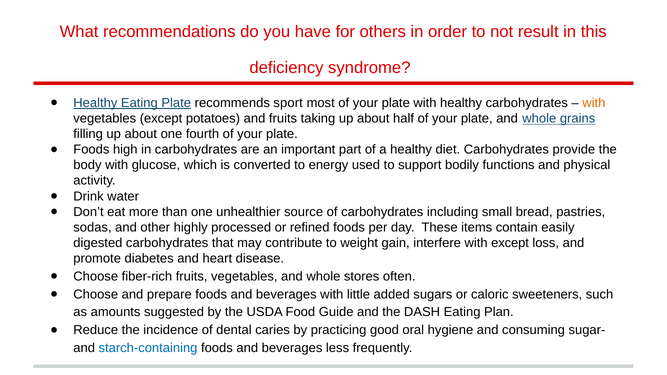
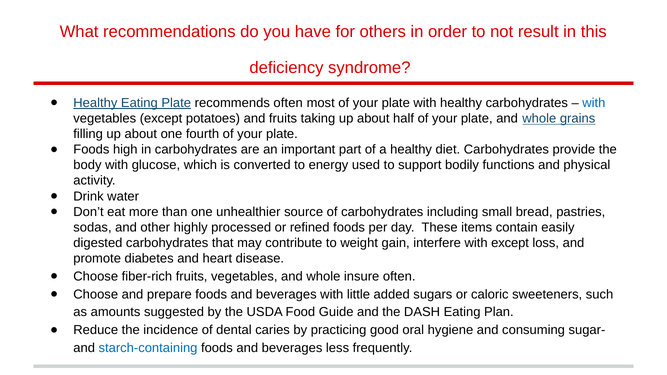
recommends sport: sport -> often (288, 103)
with colour: orange -> blue (594, 103)
stores: stores -> insure (362, 277)
